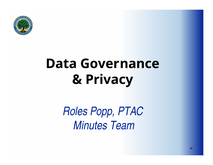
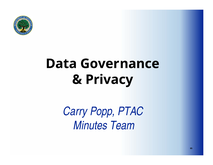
Roles: Roles -> Carry (75, 111)
